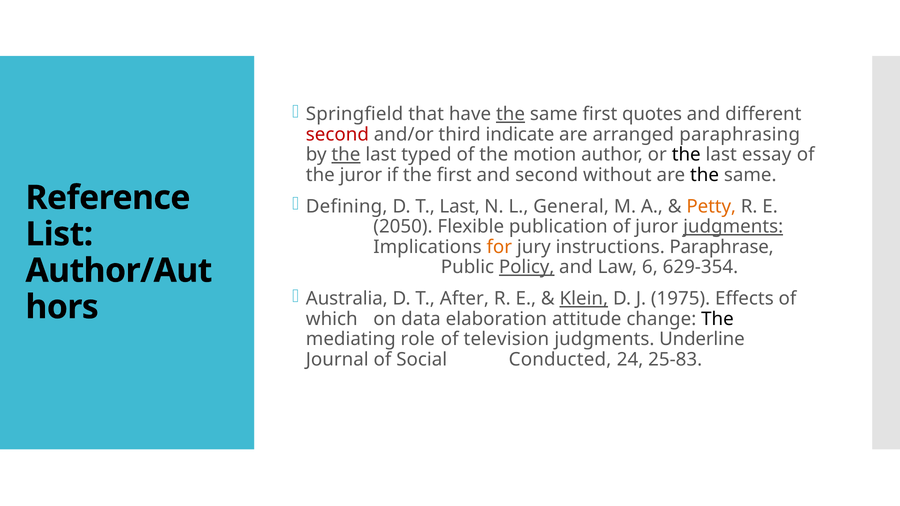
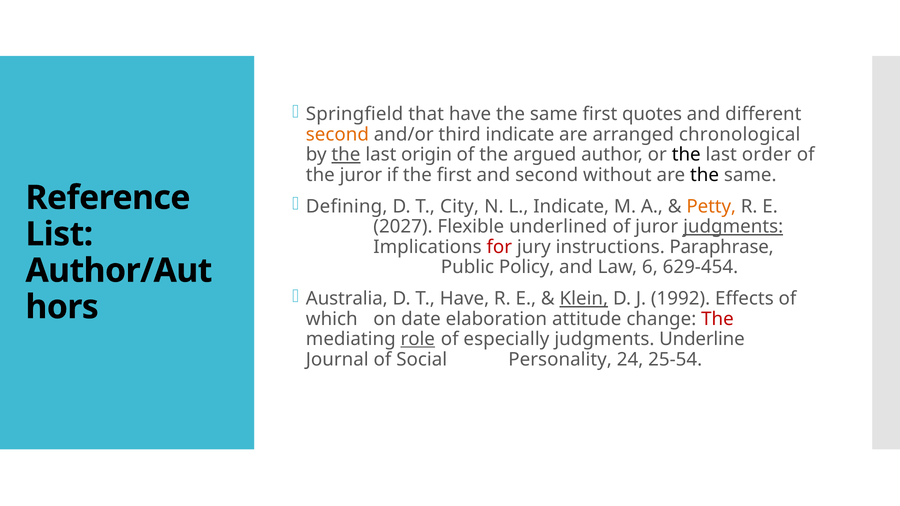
the underline: present -> none (511, 114)
second colour: red -> orange (337, 135)
paraphrasing: paraphrasing -> chronological (740, 135)
typed: typed -> origin (427, 155)
motion: motion -> argued (545, 155)
essay: essay -> order (767, 155)
T Last: Last -> City (460, 207)
L General: General -> Indicate (571, 207)
2050: 2050 -> 2027 (403, 227)
publication: publication -> underlined (558, 227)
for colour: orange -> red (499, 247)
Policy underline: present -> none (527, 267)
629-354: 629-354 -> 629-454 (700, 267)
T After: After -> Have (464, 299)
1975: 1975 -> 1992 (681, 299)
data: data -> date (421, 319)
The colour: black -> red (717, 319)
role underline: none -> present (418, 339)
television: television -> especially (506, 339)
Conducted: Conducted -> Personality (560, 360)
25-83: 25-83 -> 25-54 (675, 360)
